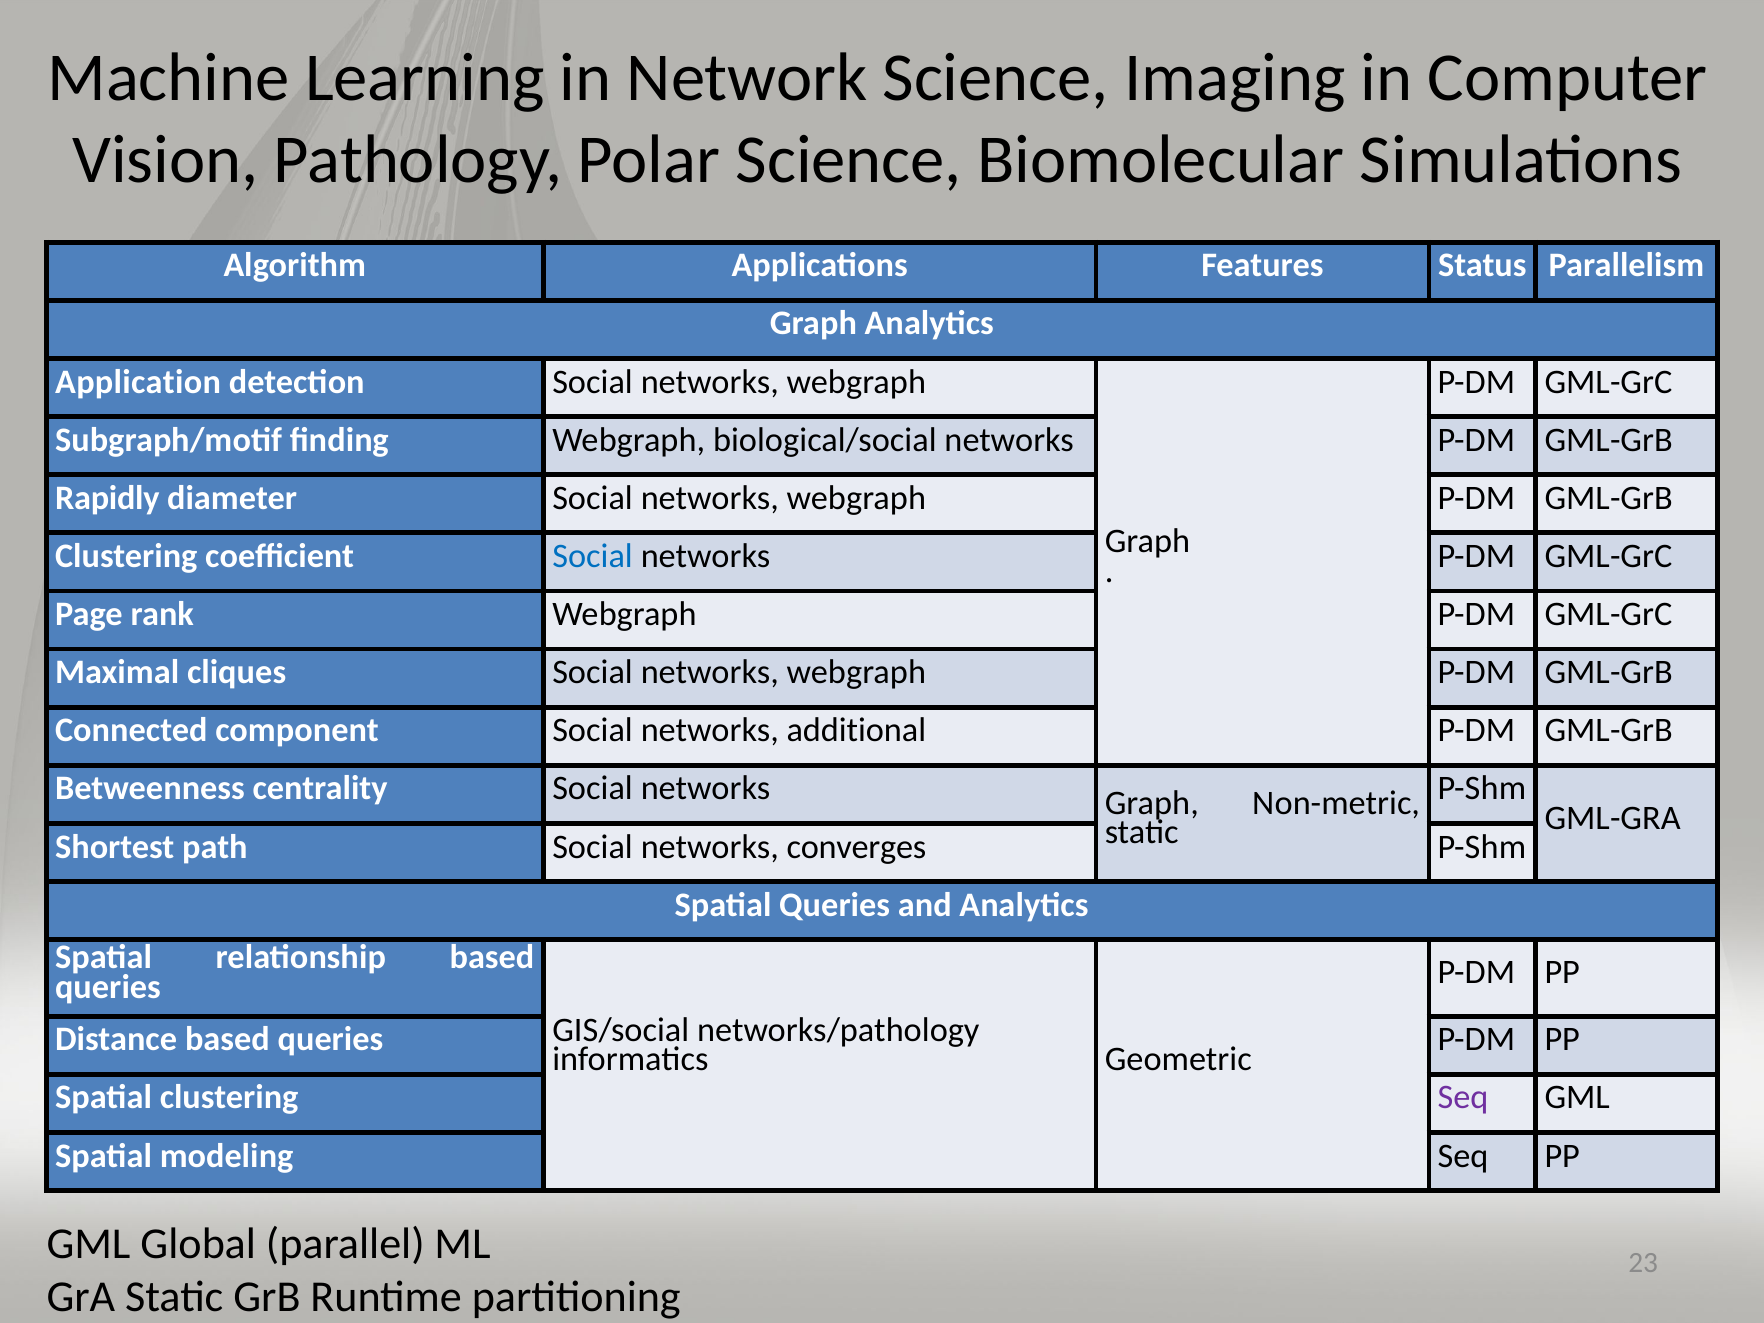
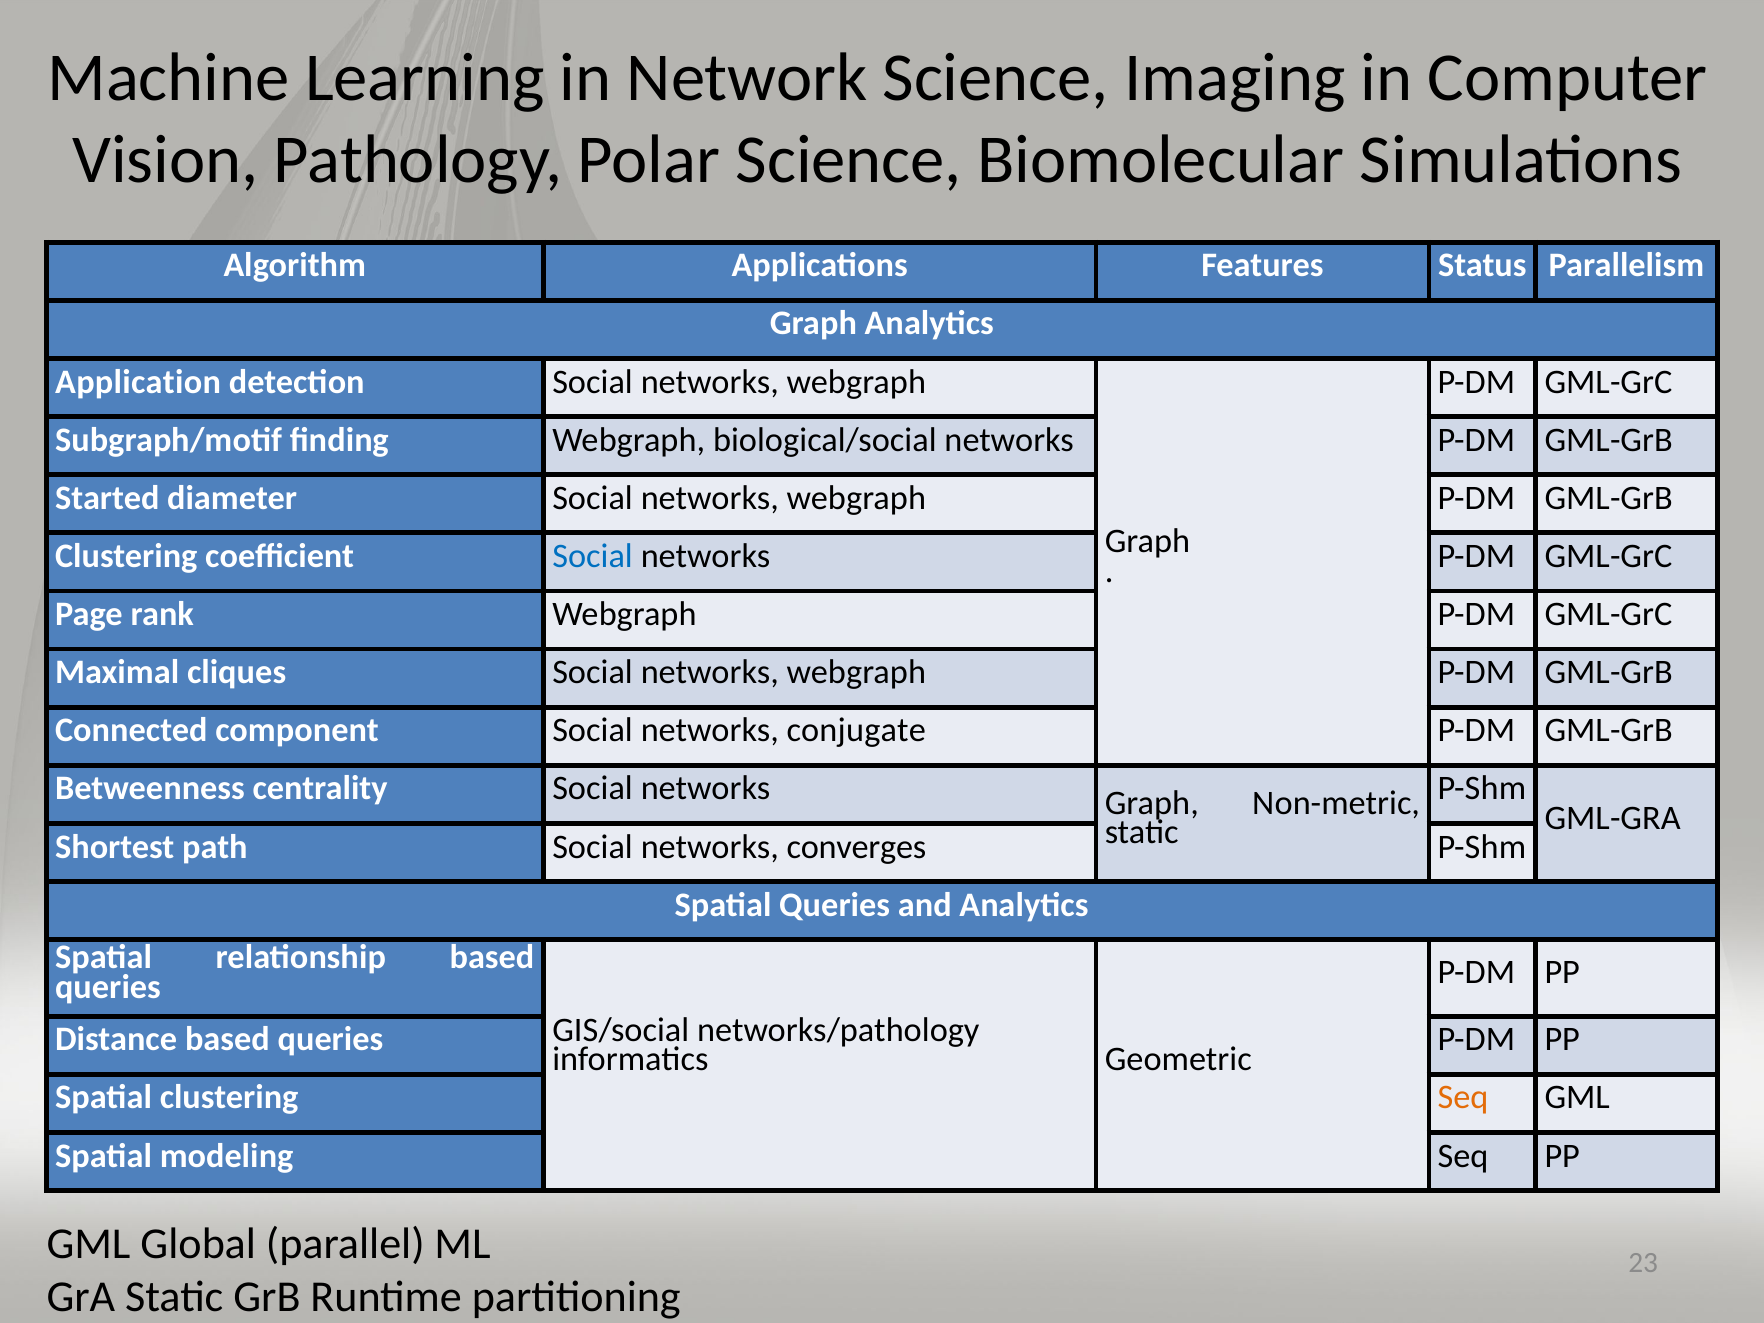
Rapidly: Rapidly -> Started (107, 498)
additional: additional -> conjugate (856, 731)
Seq colour: purple -> orange (1463, 1098)
